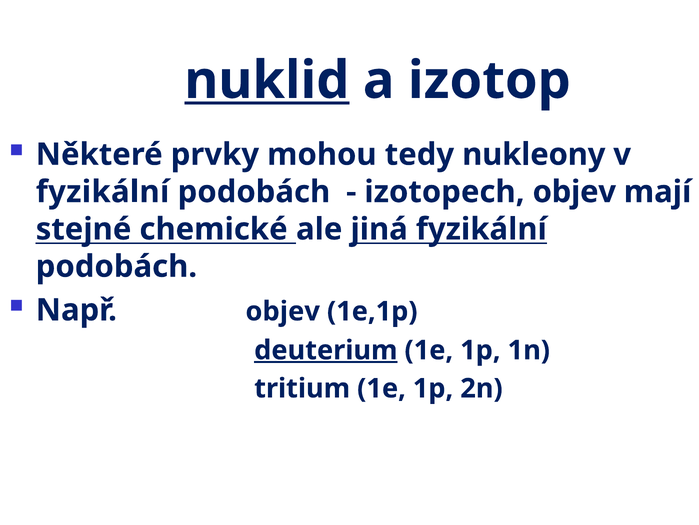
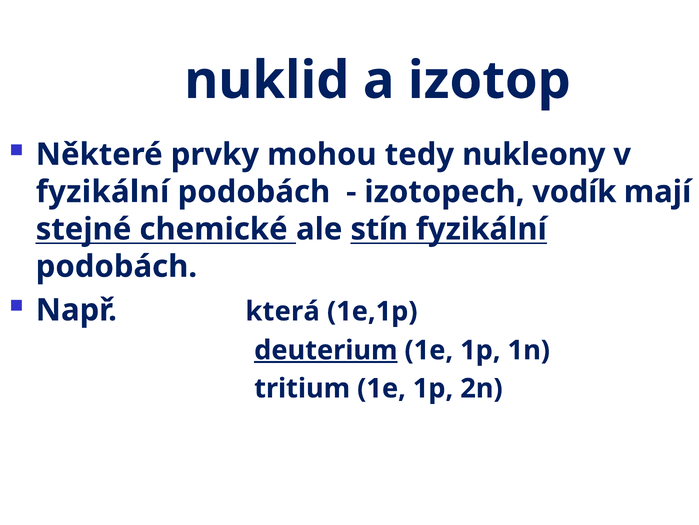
nuklid underline: present -> none (267, 80)
izotopech objev: objev -> vodík (574, 192)
ale jiná: jiná -> stín (379, 229)
Např objev: objev -> která (283, 311)
